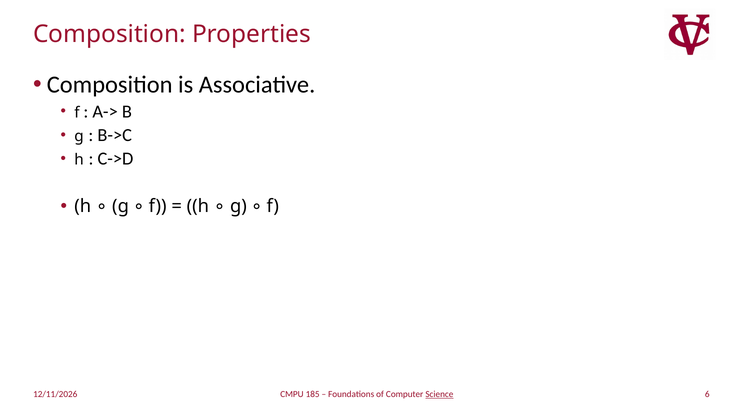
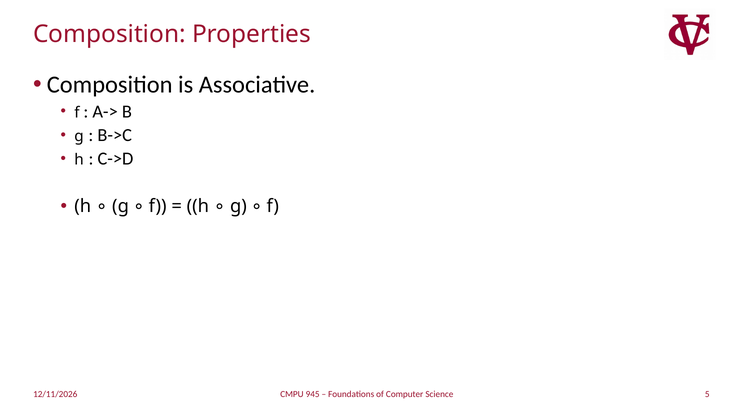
6: 6 -> 5 (707, 394)
185: 185 -> 945 (313, 394)
Science underline: present -> none (439, 394)
